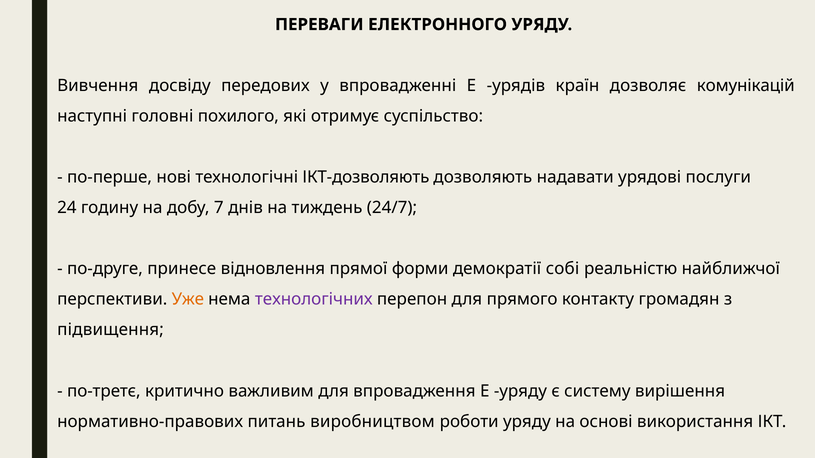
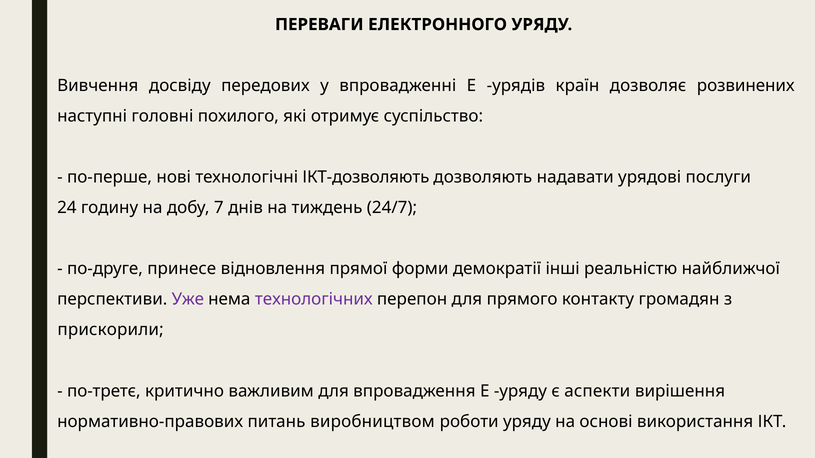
комунікацій: комунікацій -> розвинених (746, 86)
собі: собі -> інші (563, 269)
Уже colour: orange -> purple (188, 300)
підвищення: підвищення -> прискорили (111, 330)
систему: систему -> аспекти (597, 391)
